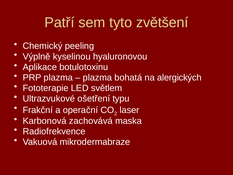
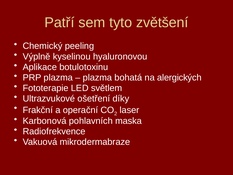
typu: typu -> díky (121, 99)
zachovává: zachovává -> pohlavních (91, 121)
